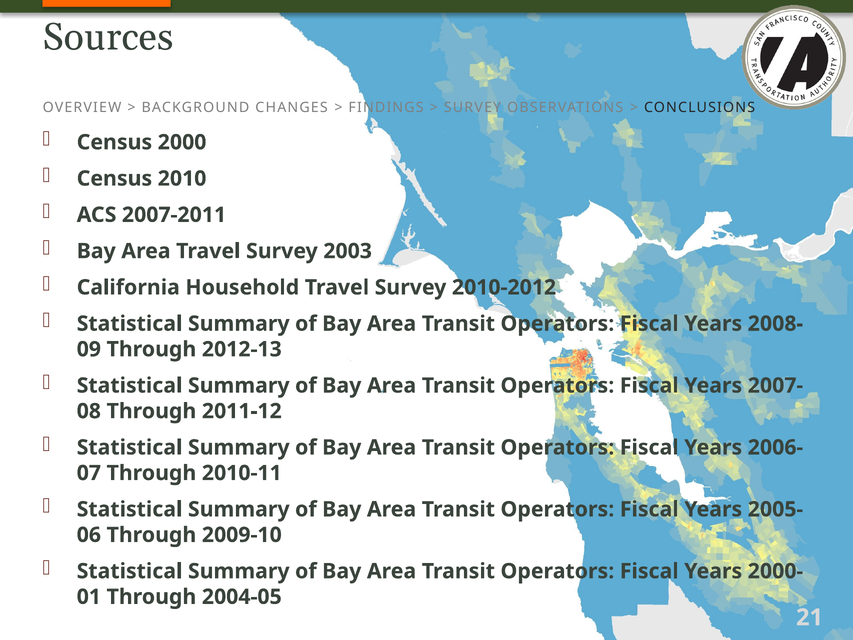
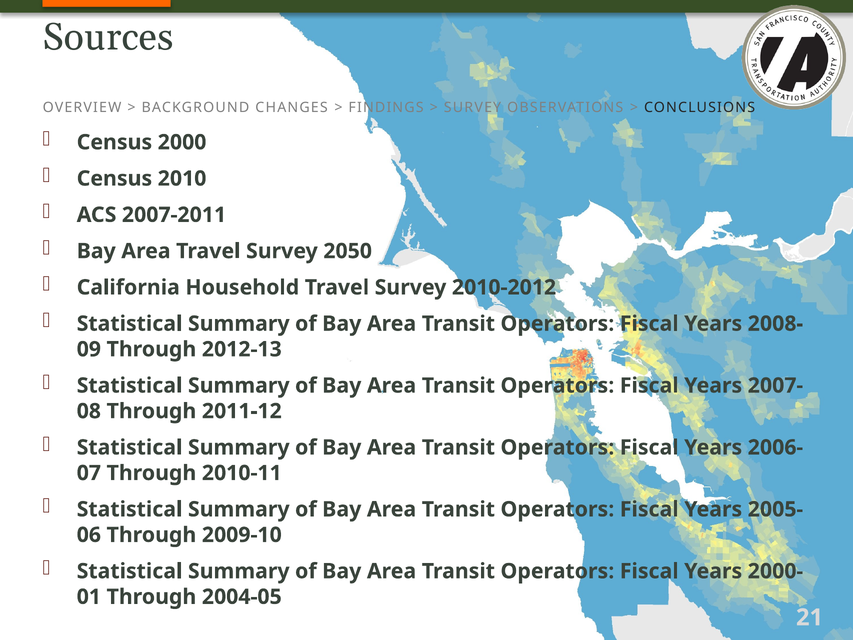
2003: 2003 -> 2050 (348, 251)
